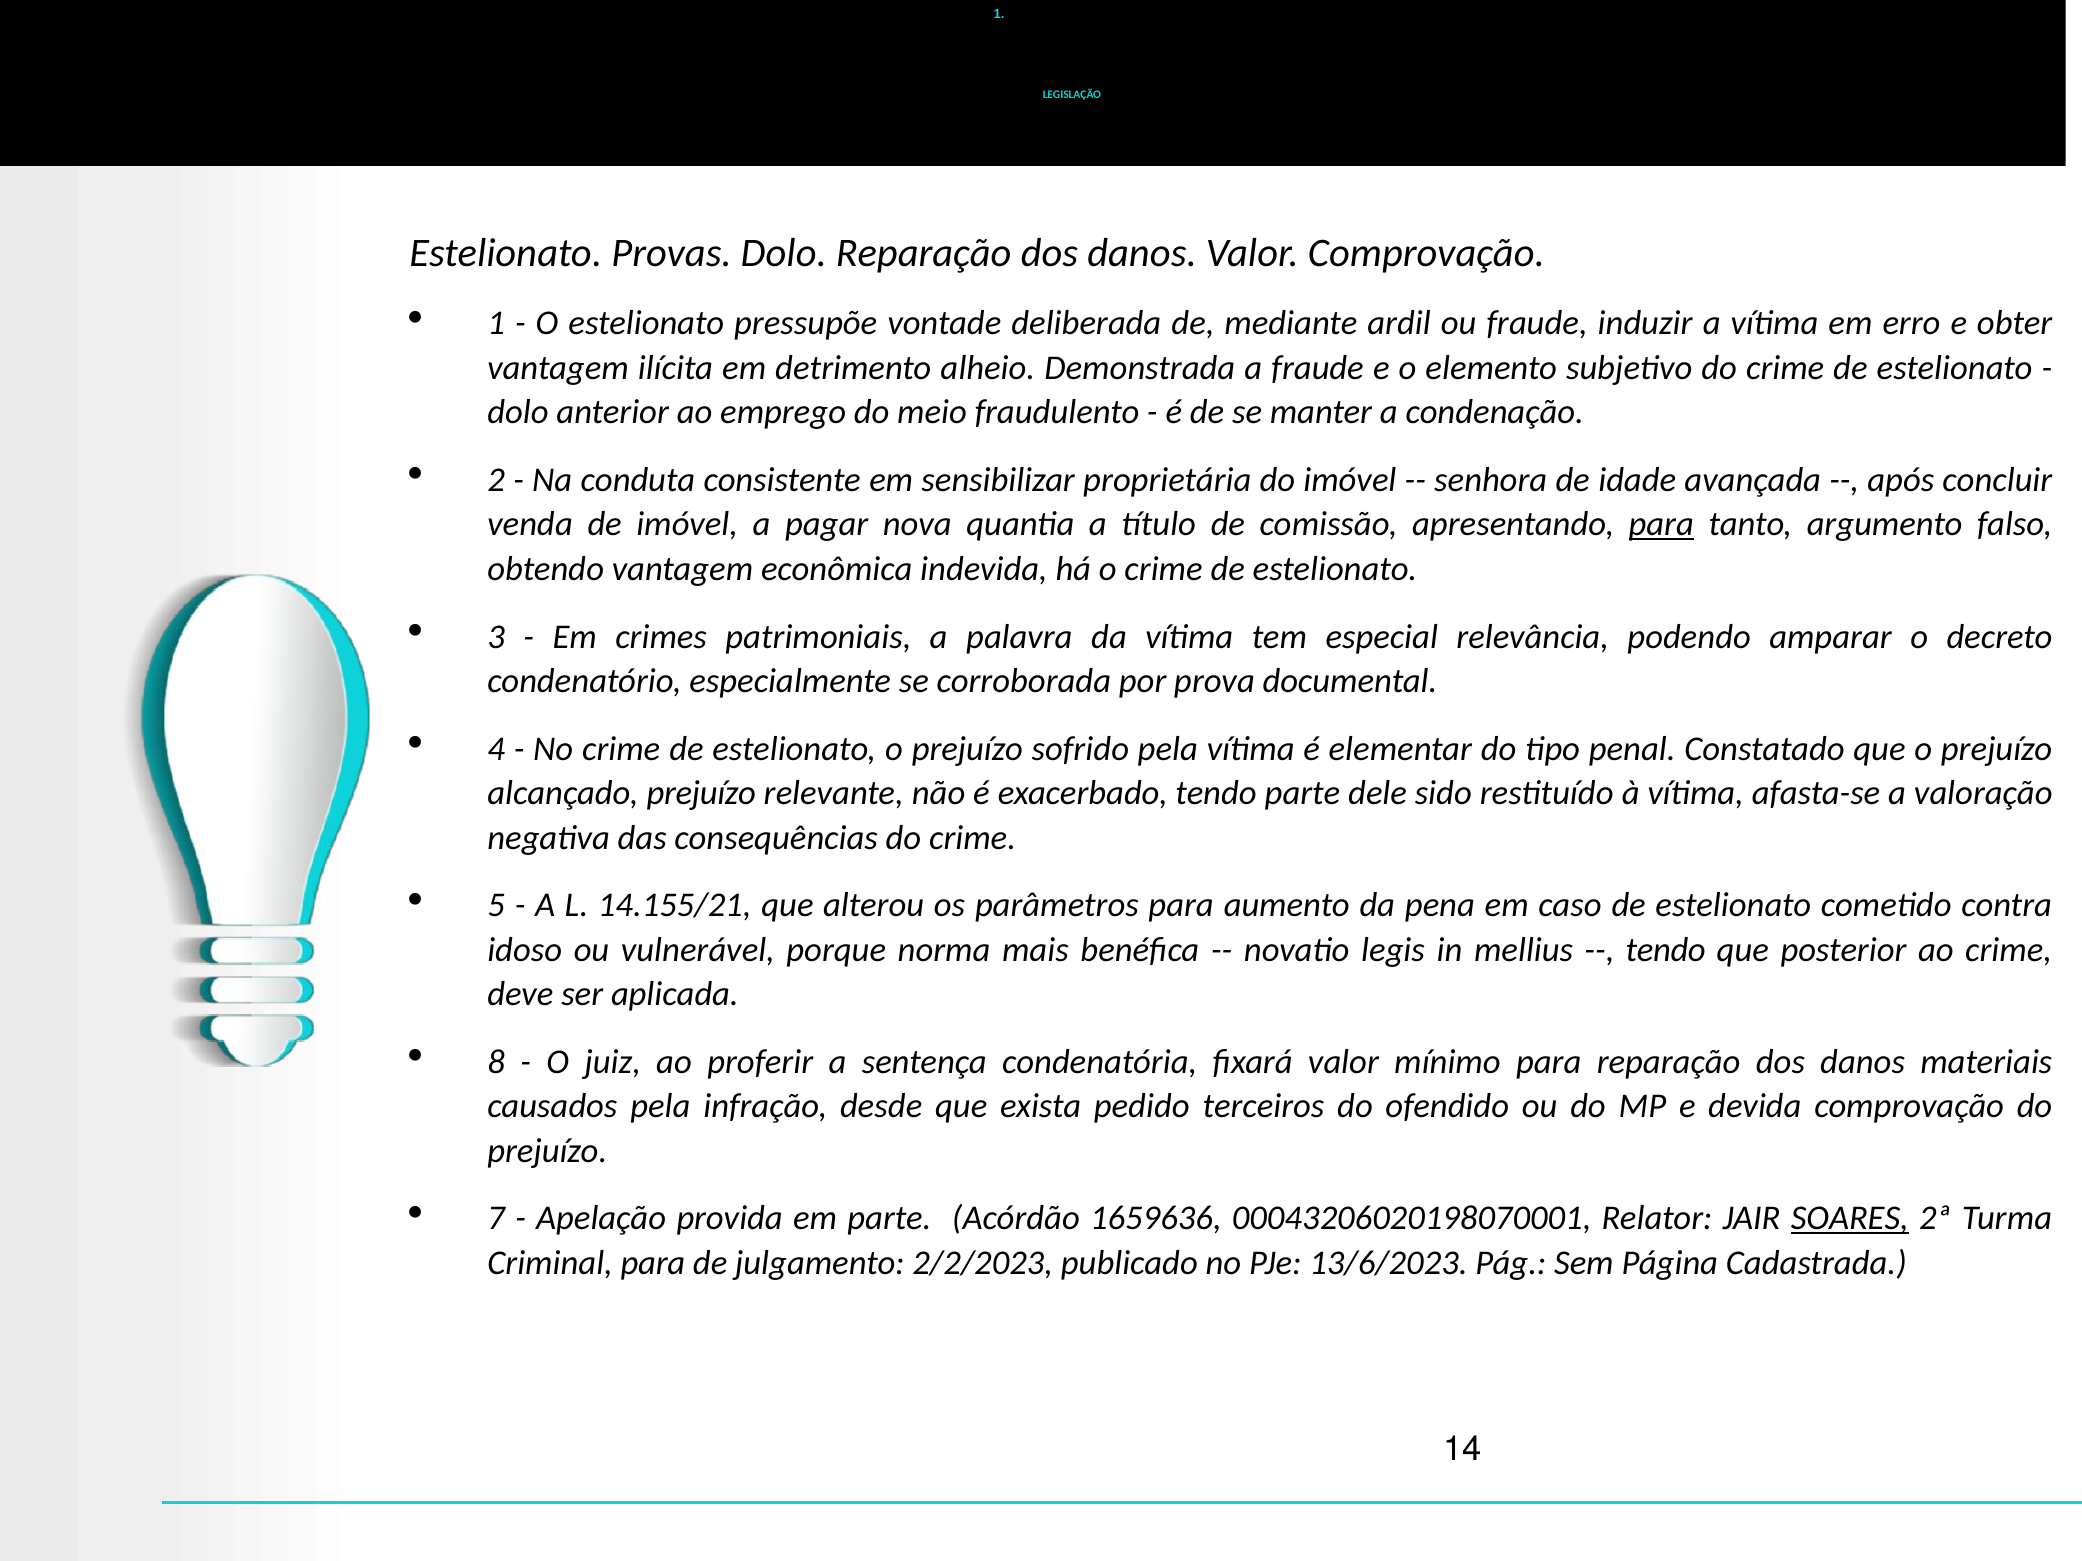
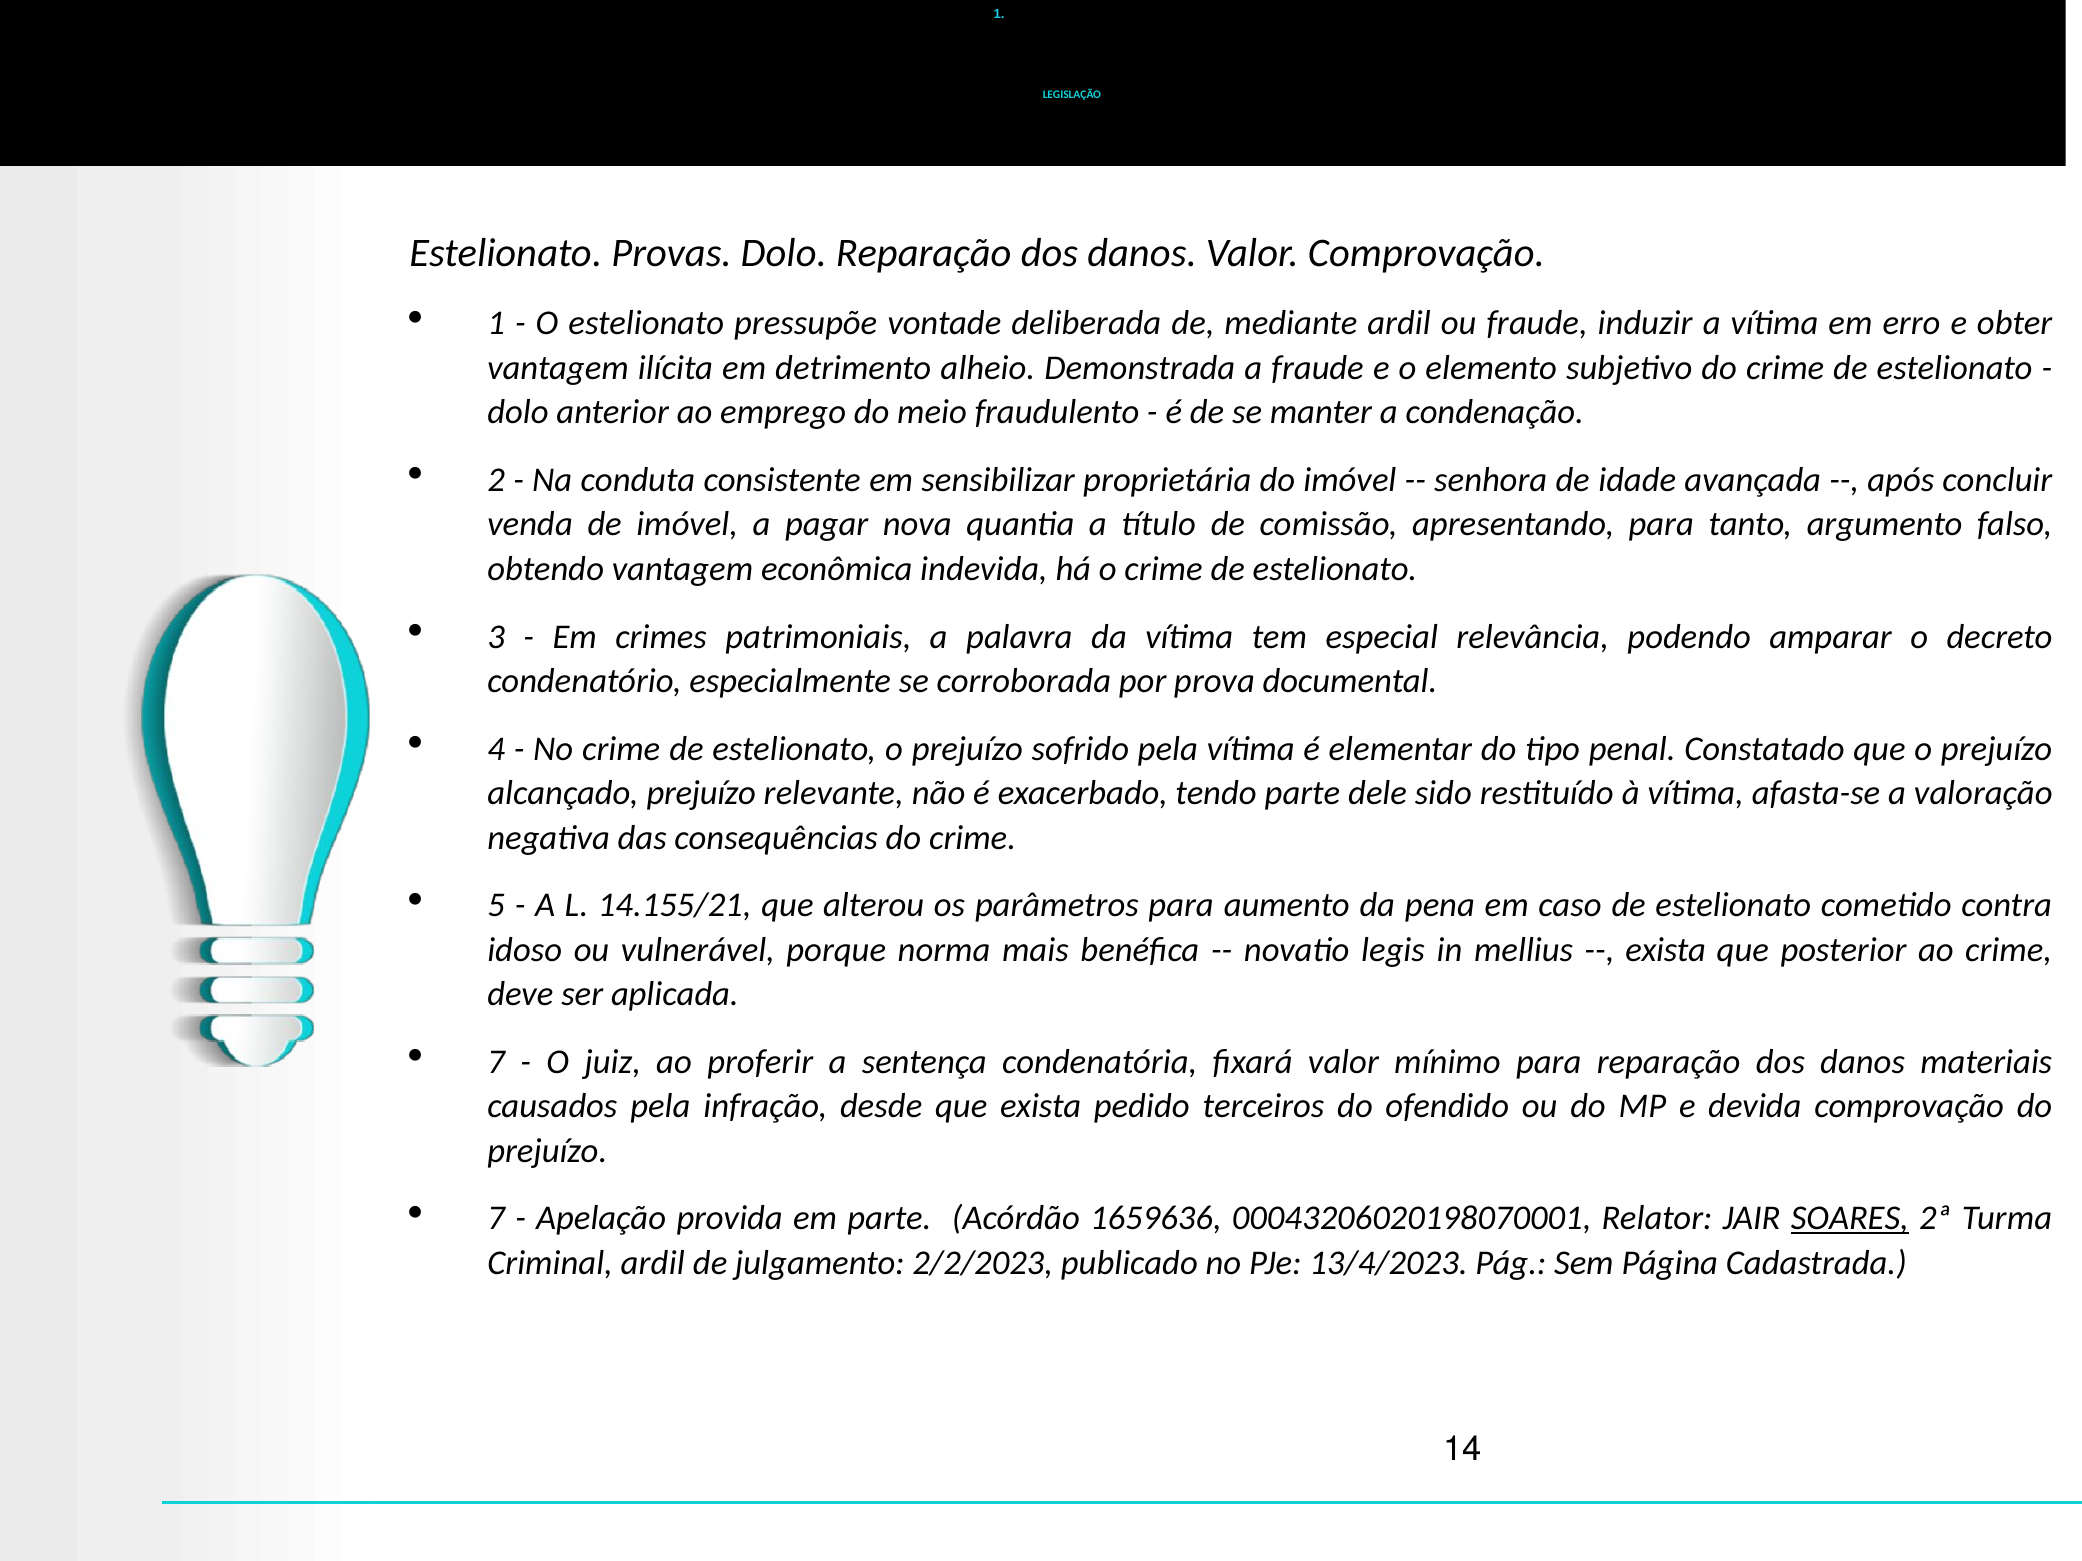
para underline: present -> none (1661, 525)
tendo: tendo -> exista (1666, 950)
8: 8 -> 7 (496, 1062)
Criminal para: para -> ardil (653, 1263)
13/6/2023: 13/6/2023 -> 13/4/2023 (1388, 1263)
